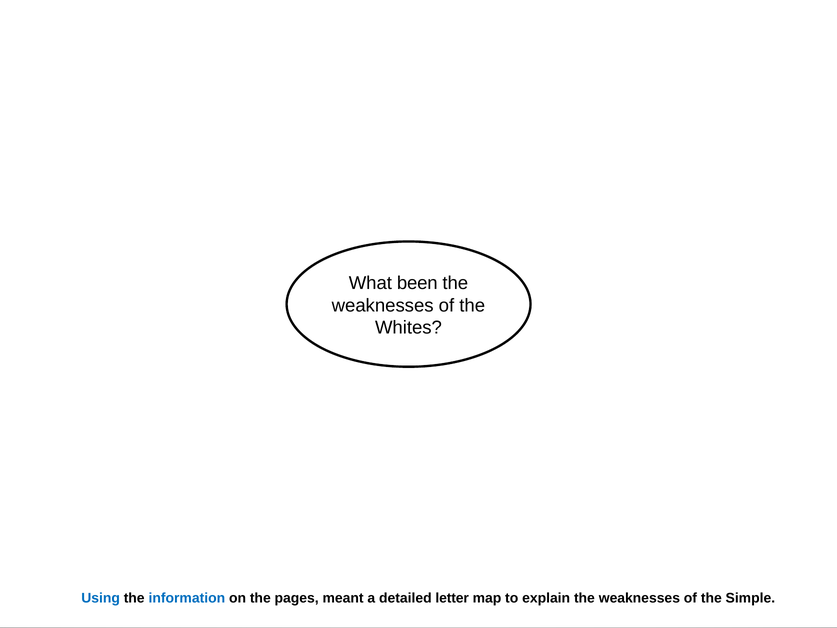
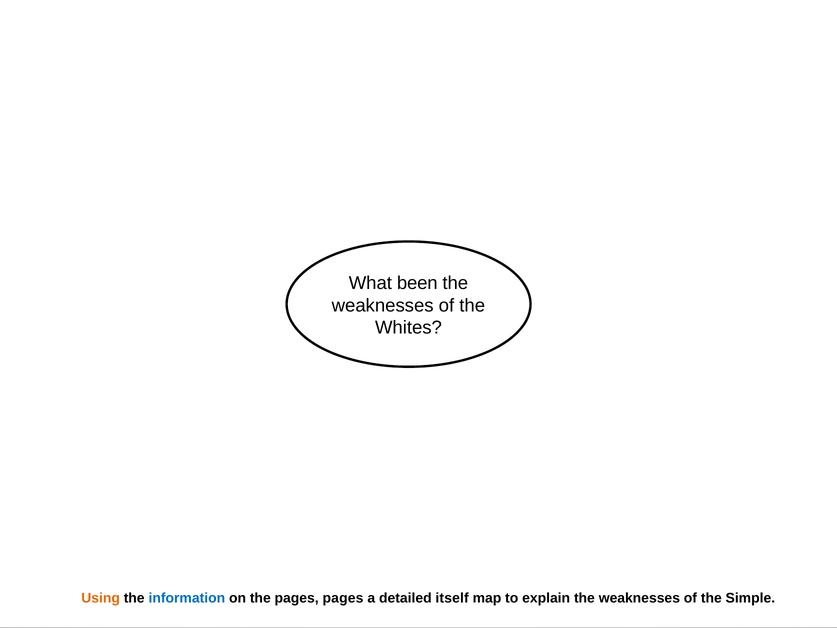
Using colour: blue -> orange (101, 598)
pages meant: meant -> pages (343, 598)
letter: letter -> itself (452, 598)
